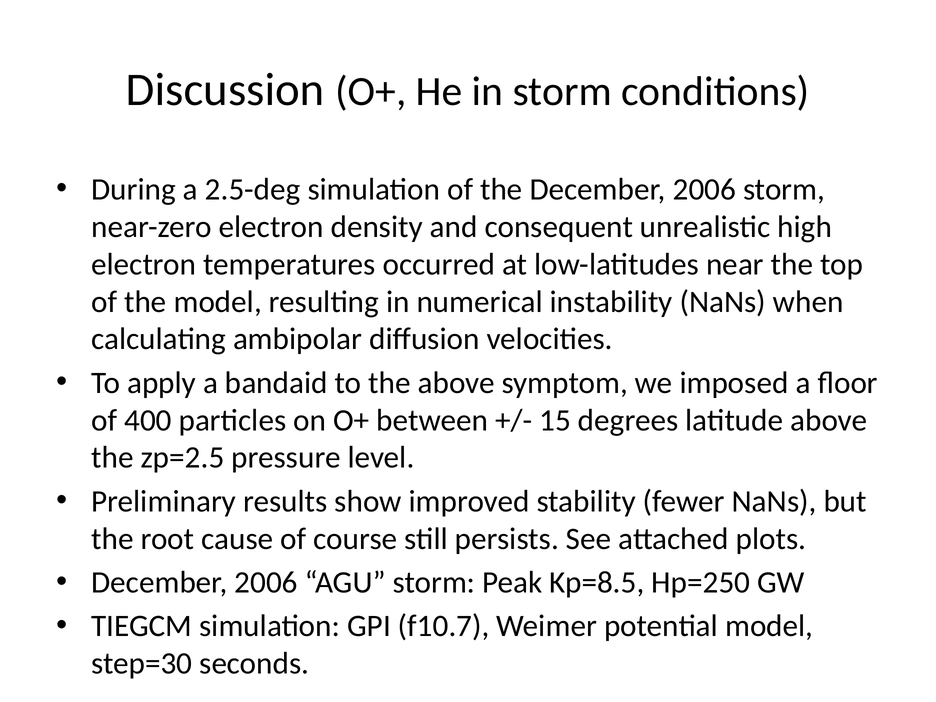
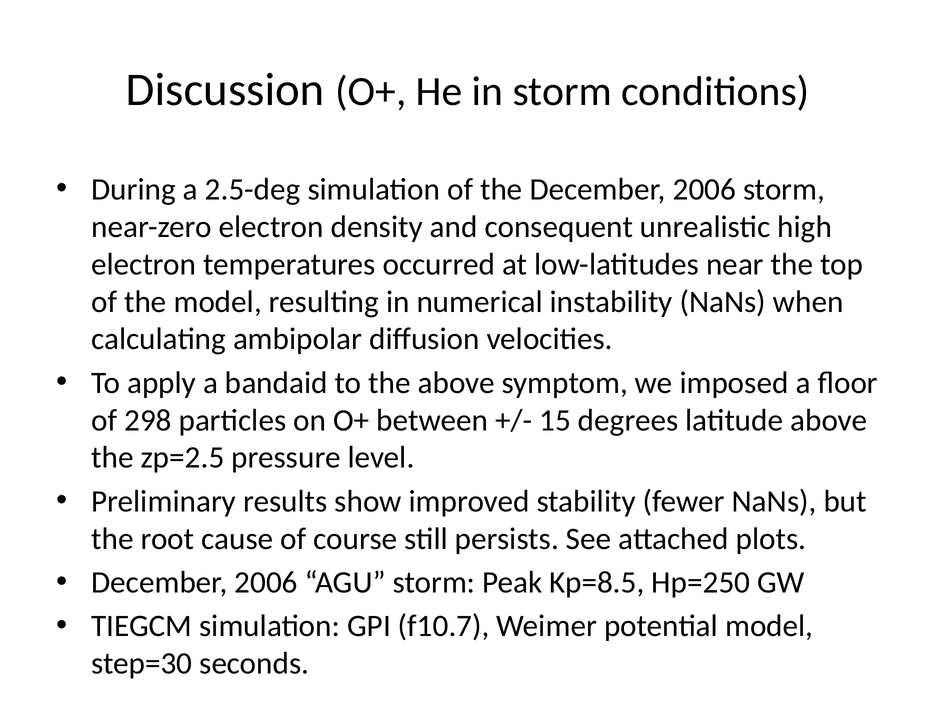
400: 400 -> 298 (148, 420)
